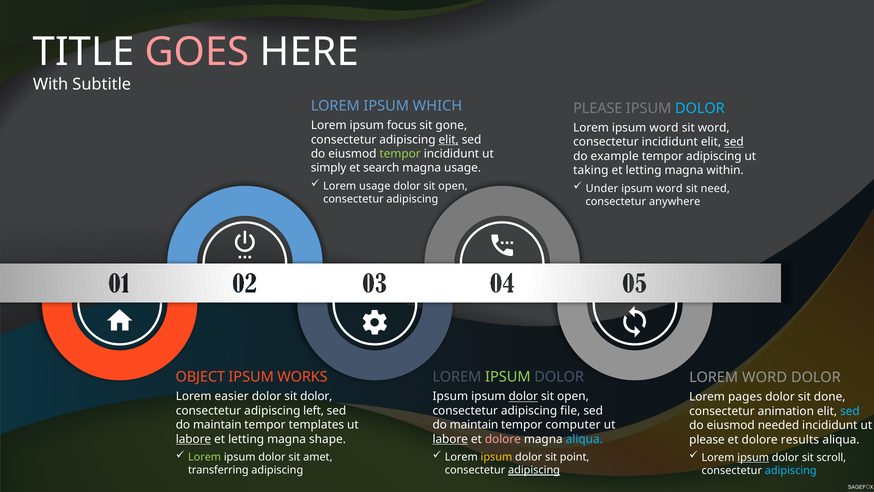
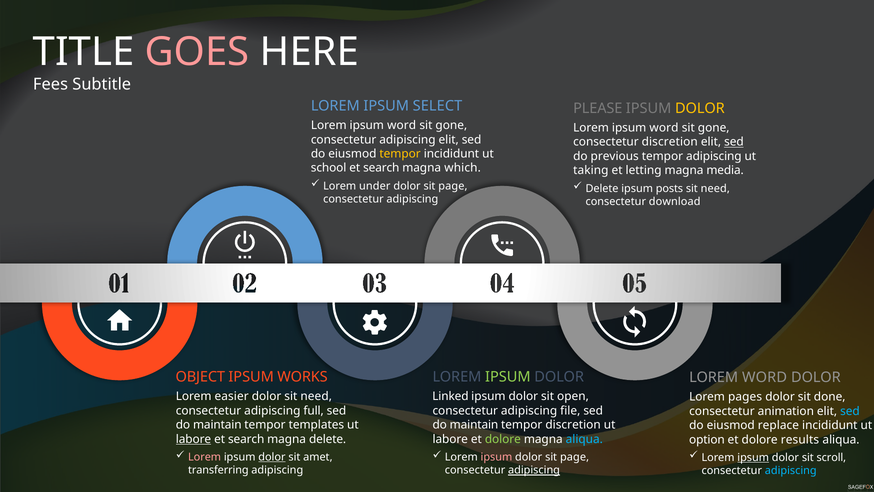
With: With -> Fees (50, 84)
WHICH: WHICH -> SELECT (437, 106)
DOLOR colour: light blue -> yellow (700, 108)
focus: focus -> word (402, 125)
word: word -> gone (714, 128)
elit underline: present -> none (449, 139)
consectetur incididunt: incididunt -> discretion (670, 142)
tempor colour: light green -> yellow (400, 154)
example: example -> previous (615, 156)
simply: simply -> school (329, 168)
magna usage: usage -> which (463, 168)
within: within -> media (725, 170)
Lorem usage: usage -> under (375, 186)
open: open -> page (453, 186)
Under: Under -> Delete (602, 188)
word: word -> posts (669, 188)
anywhere: anywhere -> download (675, 201)
dolor sit dolor: dolor -> need (316, 396)
Ipsum: Ipsum -> Linked (450, 396)
dolor underline: present -> none (523, 396)
left: left -> full (314, 410)
tempor computer: computer -> discretion (573, 425)
needed: needed -> replace (778, 425)
letting: letting -> search (246, 439)
magna shape: shape -> delete (328, 439)
labore underline: present -> none (450, 439)
dolore colour: pink -> light green (503, 439)
please: please -> option (707, 439)
Lorem colour: light green -> pink (205, 457)
dolor underline: none -> present (272, 457)
ipsum colour: yellow -> pink (496, 457)
point: point -> page (575, 457)
